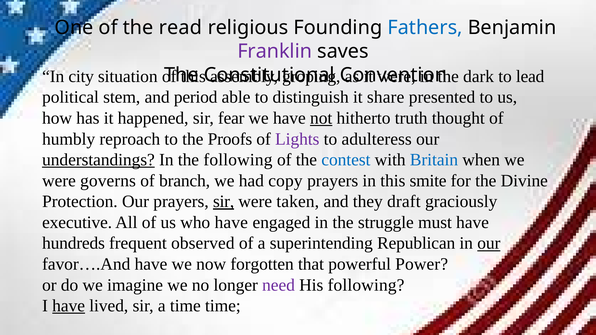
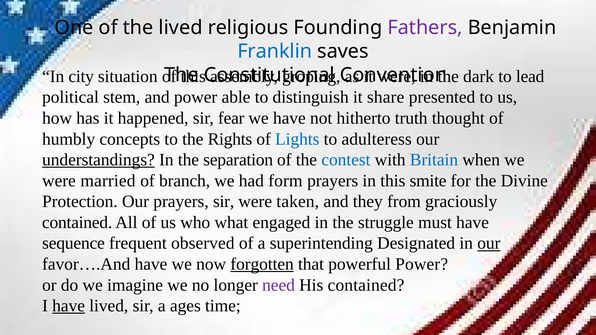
the read: read -> lived (181, 27)
Fathers colour: blue -> purple (425, 27)
Franklin colour: purple -> blue (275, 51)
and period: period -> power (196, 97)
not underline: present -> none (321, 118)
reproach: reproach -> concepts (130, 139)
Proofs: Proofs -> Rights (230, 139)
Lights colour: purple -> blue (297, 139)
the following: following -> separation (238, 160)
governs: governs -> married (108, 181)
copy: copy -> form (285, 181)
sir underline: present -> none (224, 202)
draft: draft -> from (404, 202)
executive: executive -> contained (77, 223)
who have: have -> what (231, 223)
hundreds: hundreds -> sequence (74, 243)
Republican: Republican -> Designated (416, 243)
forgotten underline: none -> present (262, 264)
His following: following -> contained (366, 285)
a time: time -> ages (185, 306)
